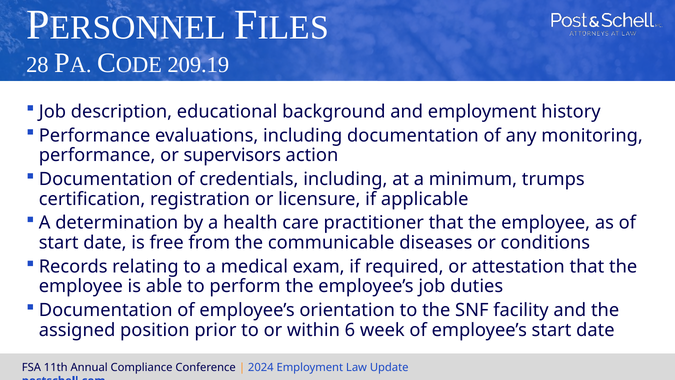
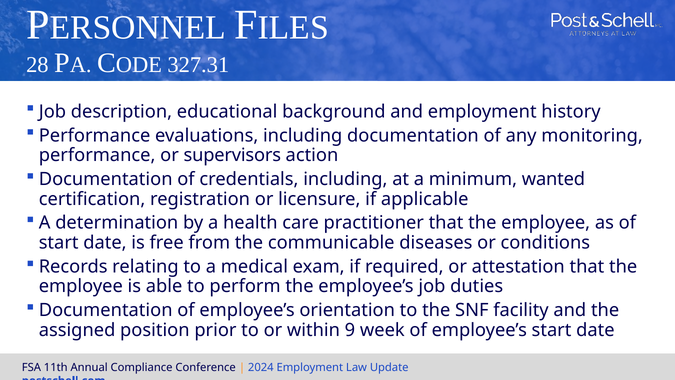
209.19: 209.19 -> 327.31 (198, 65)
trumps: trumps -> wanted (553, 179)
6: 6 -> 9 (350, 330)
